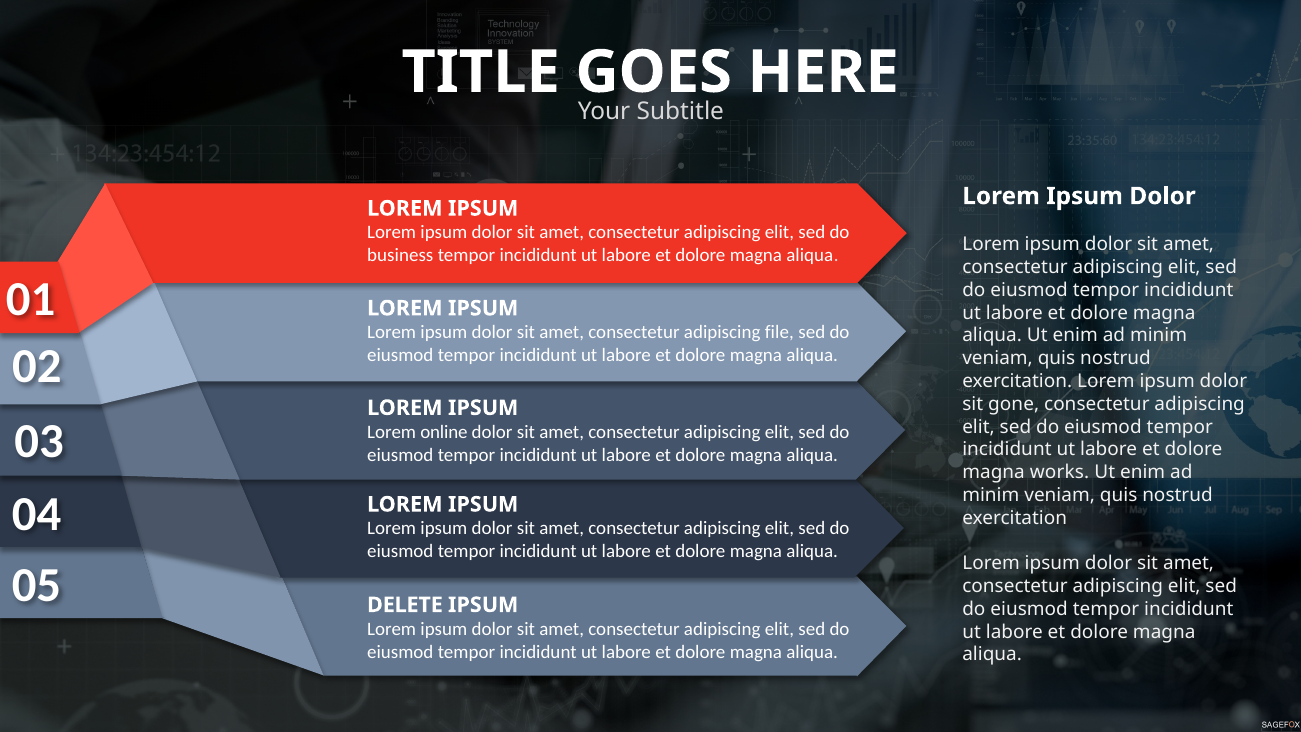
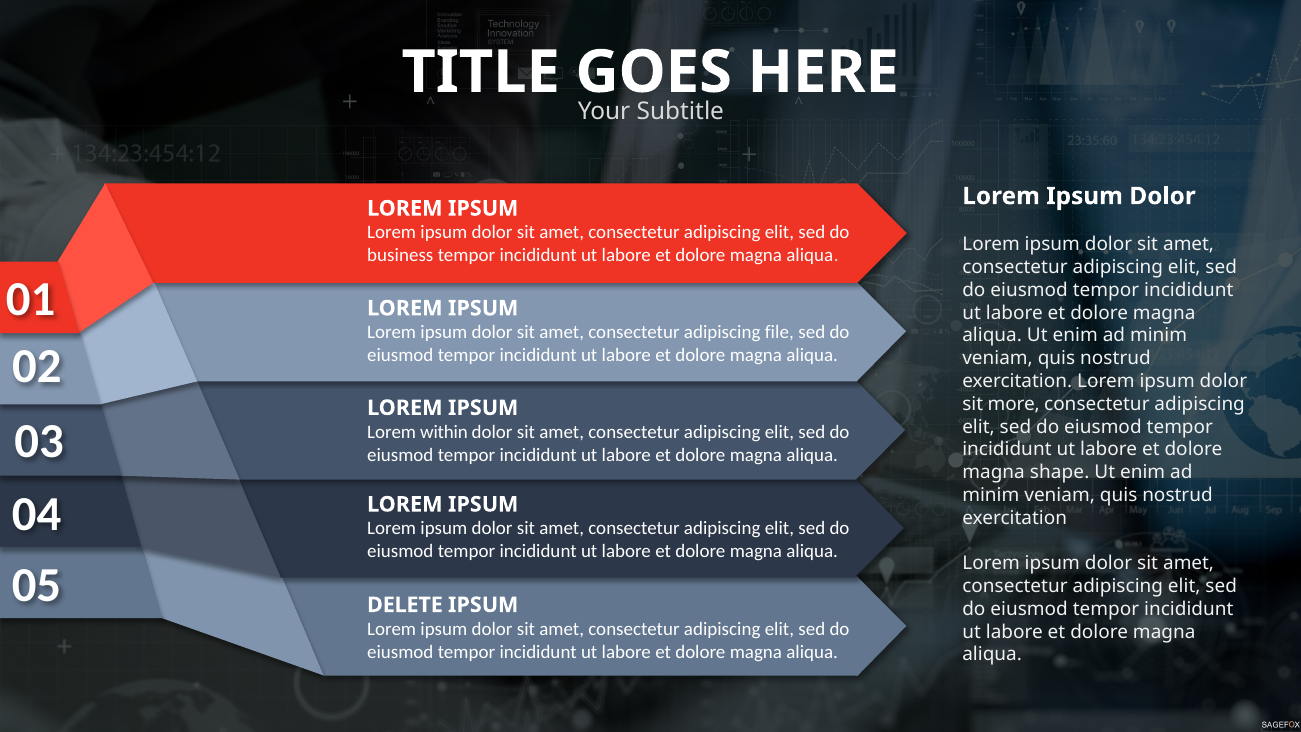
gone: gone -> more (1014, 404)
online: online -> within (444, 432)
works: works -> shape (1060, 472)
